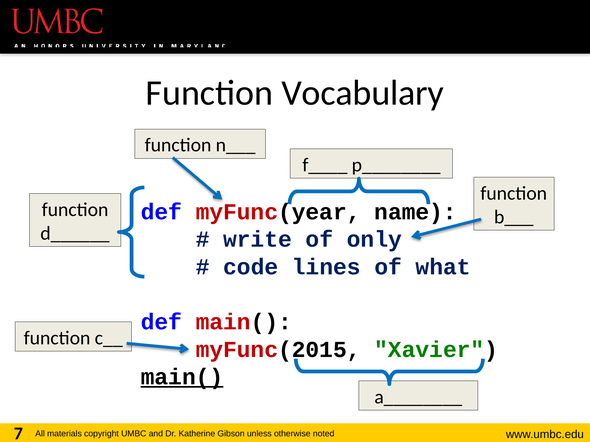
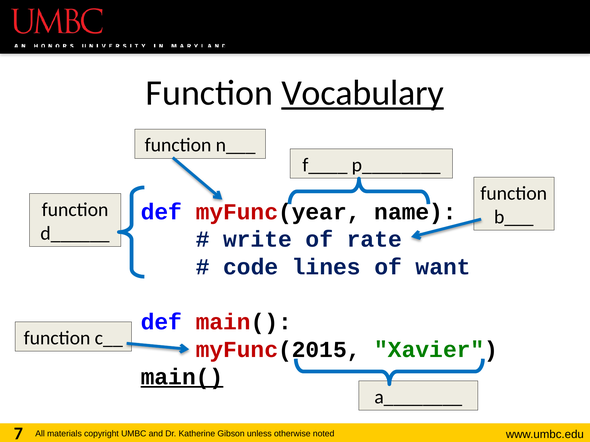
Vocabulary underline: none -> present (363, 93)
only: only -> rate (374, 240)
what: what -> want (443, 267)
